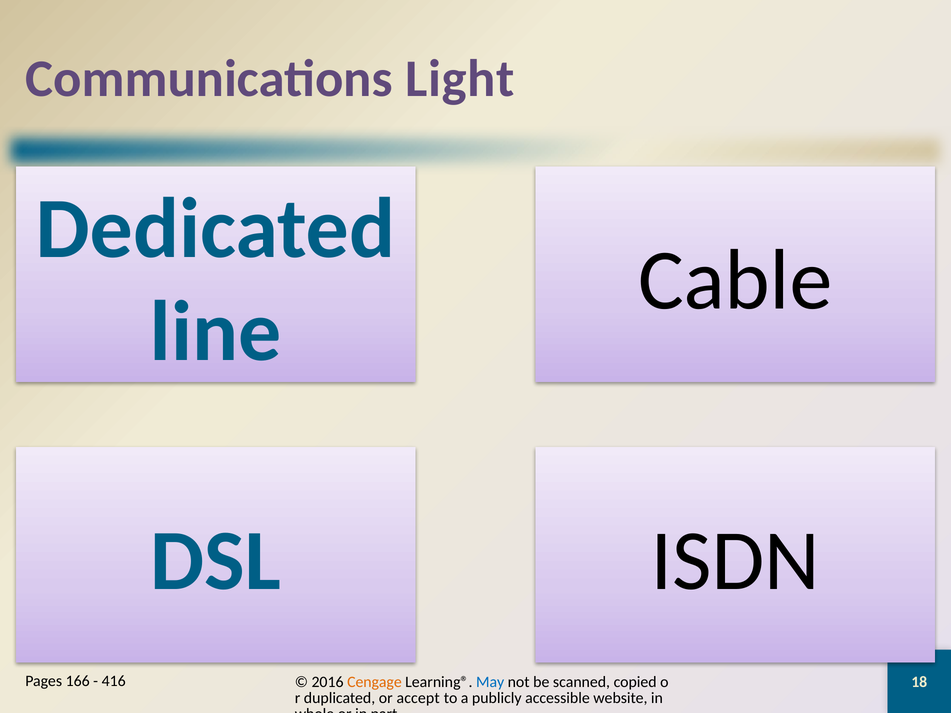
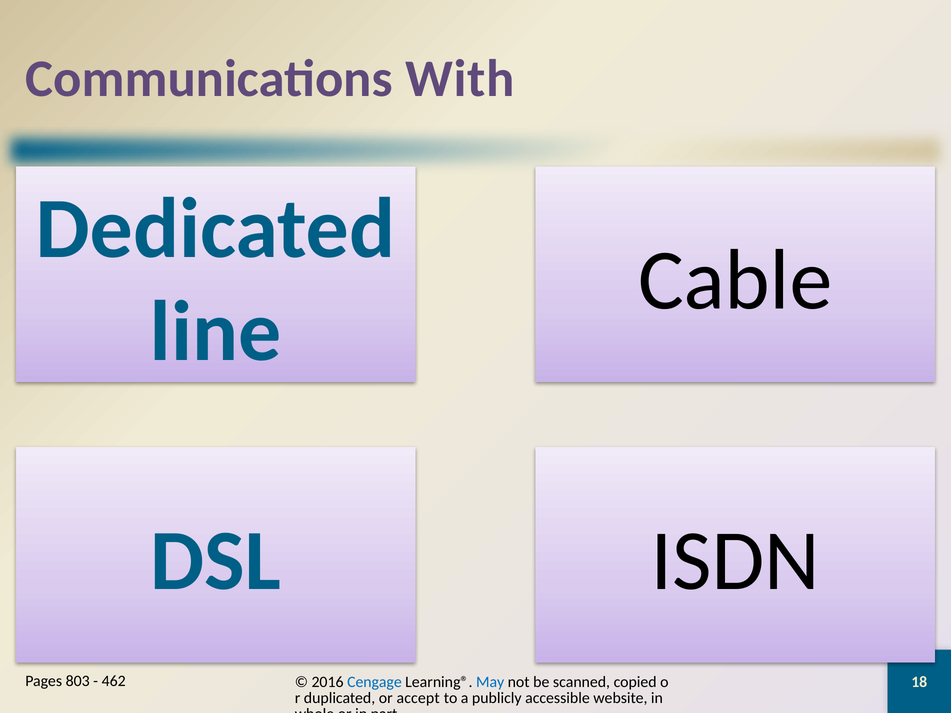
Light: Light -> With (460, 79)
166: 166 -> 803 (78, 681)
416: 416 -> 462 (114, 681)
Cengage colour: orange -> blue (374, 682)
